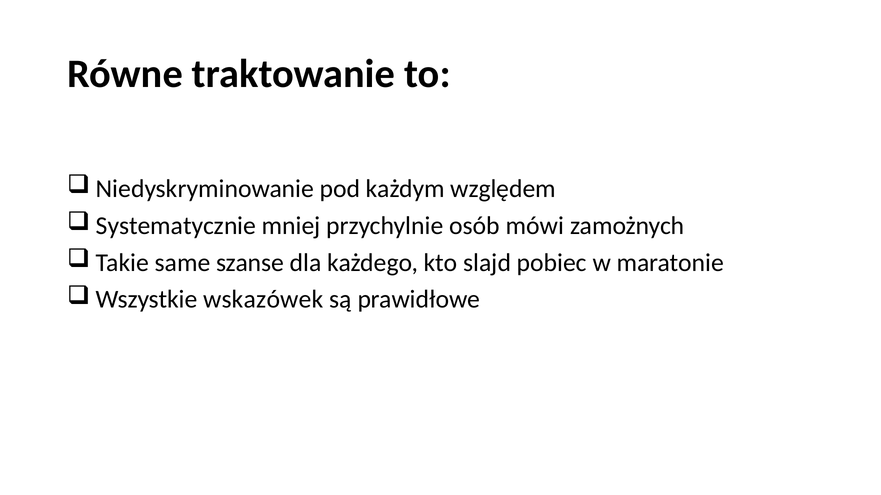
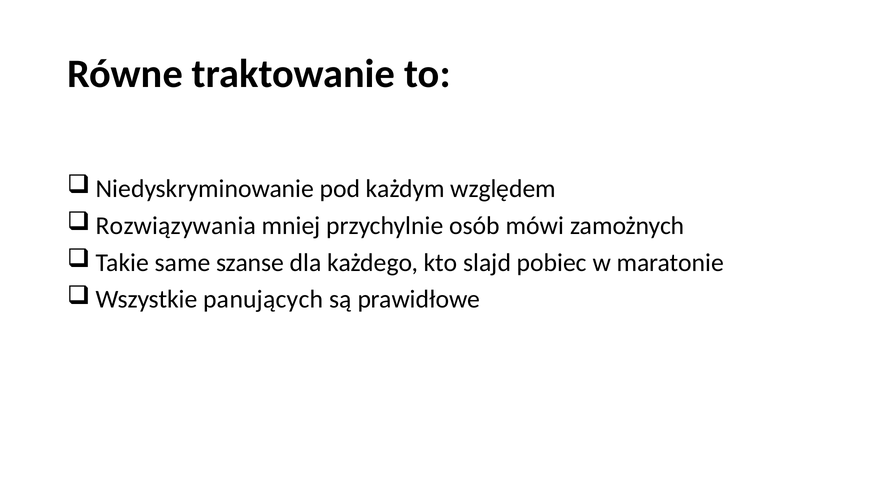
Systematycznie: Systematycznie -> Rozwiązywania (176, 226)
wskazówek: wskazówek -> panujących (263, 300)
